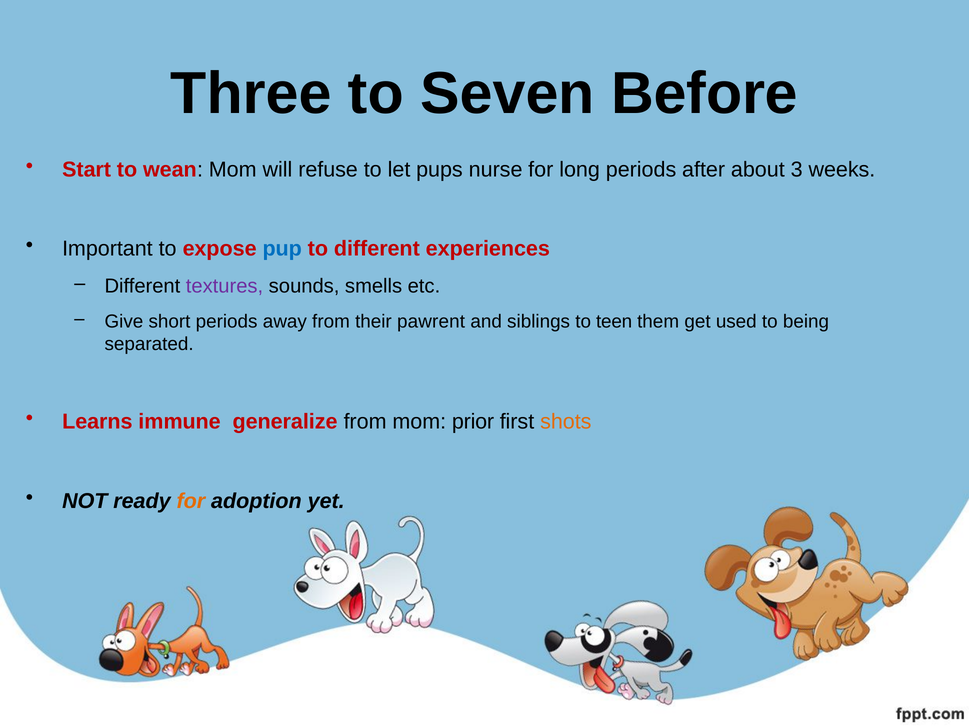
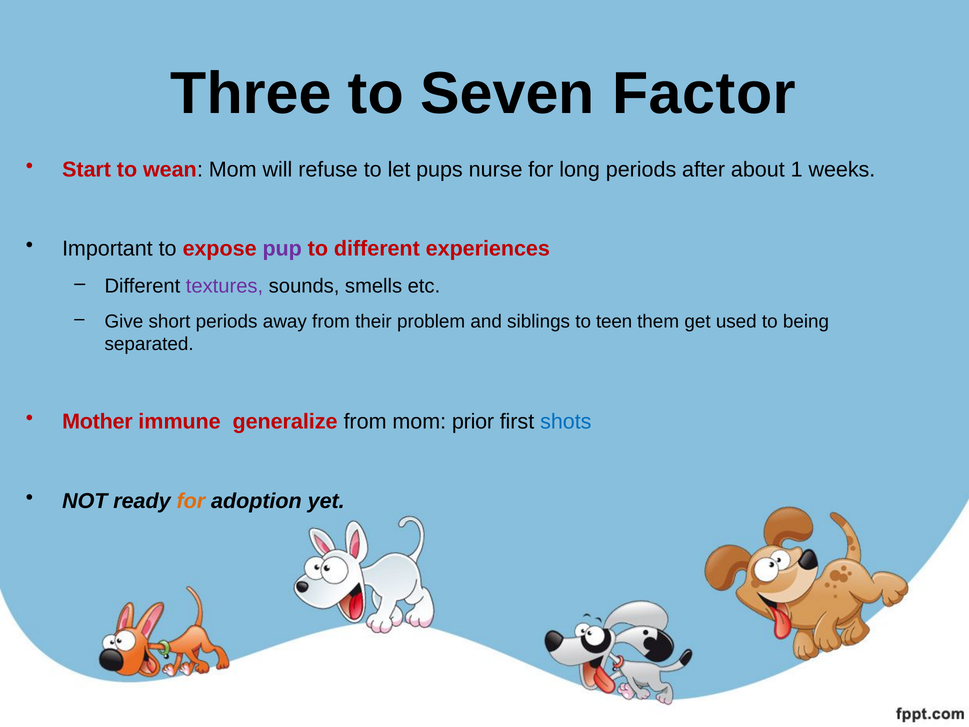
Before: Before -> Factor (704, 94)
3: 3 -> 1 (797, 169)
pup colour: blue -> purple (282, 249)
pawrent: pawrent -> problem (431, 321)
Learns: Learns -> Mother (97, 422)
shots colour: orange -> blue (566, 422)
